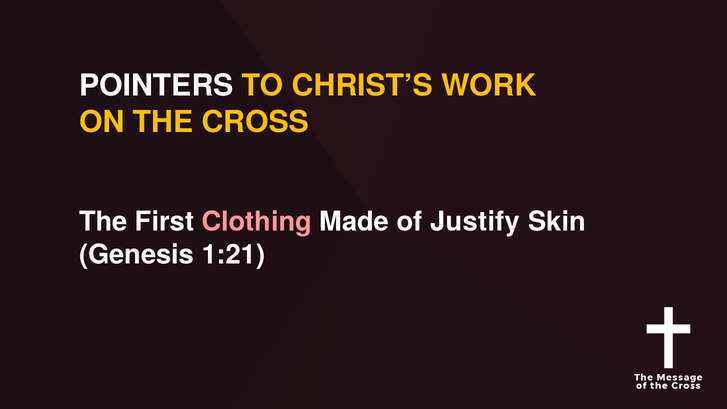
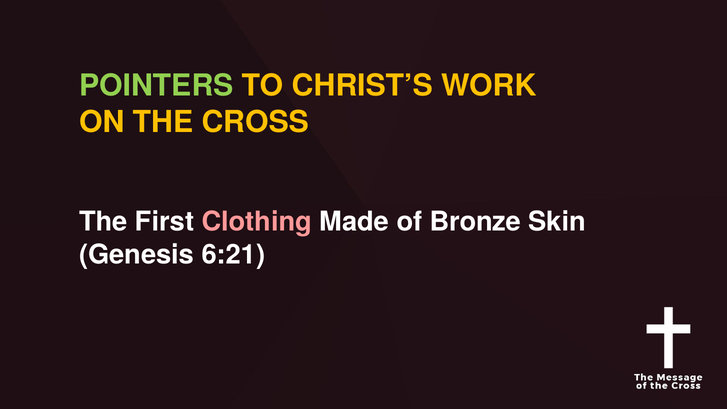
POINTERS colour: white -> light green (156, 86)
Justify: Justify -> Bronze (475, 222)
1:21: 1:21 -> 6:21 (233, 255)
